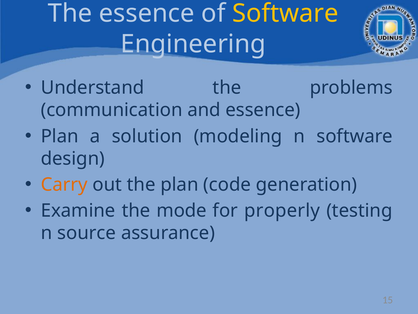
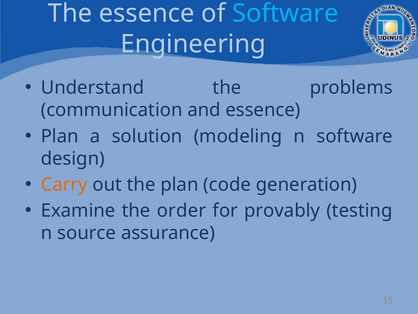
Software colour: yellow -> light blue (285, 13)
mode: mode -> order (181, 210)
properly: properly -> provably (282, 210)
